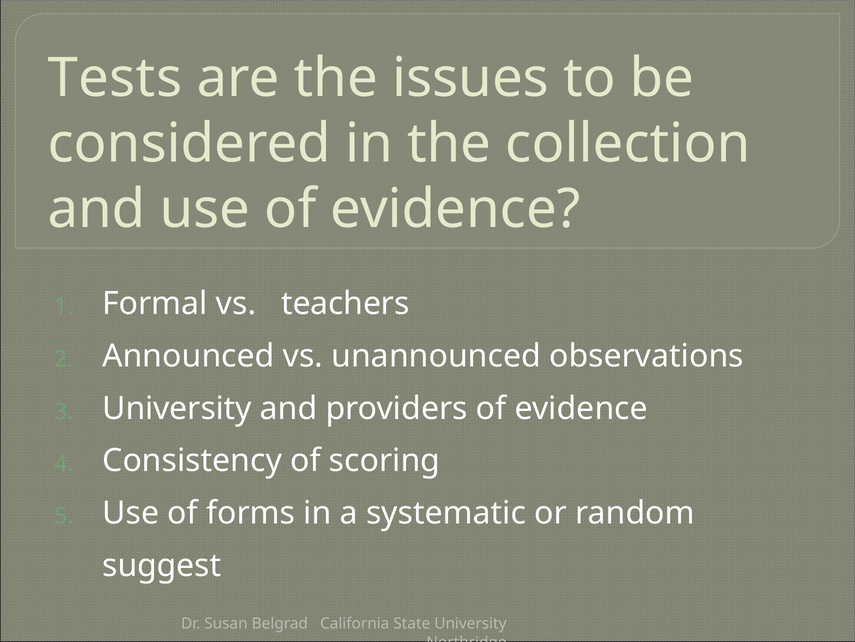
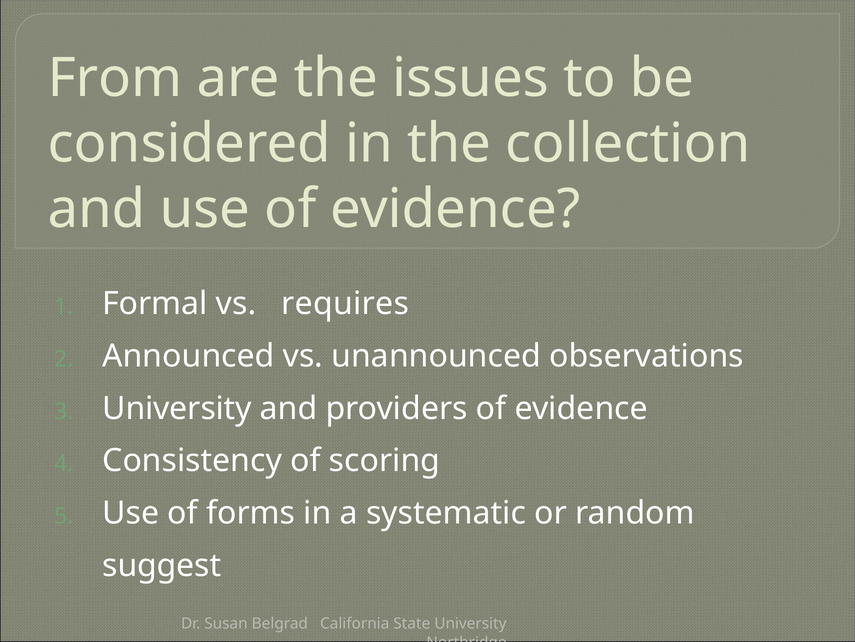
Tests: Tests -> From (115, 78)
teachers: teachers -> requires (345, 303)
